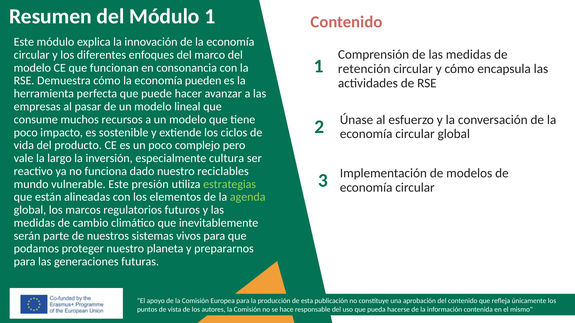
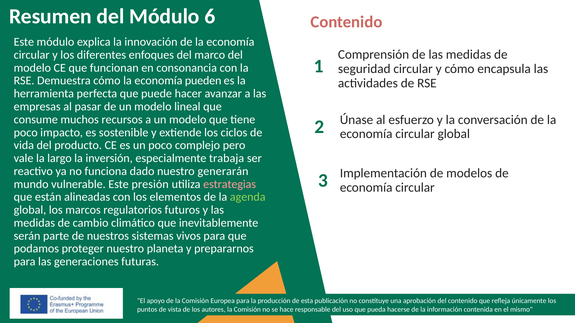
Módulo 1: 1 -> 6 (210, 17)
retención: retención -> seguridad (364, 69)
cultura: cultura -> trabaja (227, 158)
reciclables: reciclables -> generarán (223, 171)
estrategias colour: light green -> pink (230, 184)
